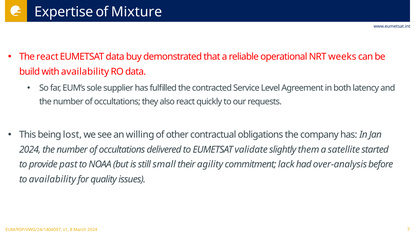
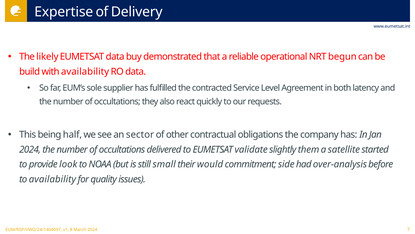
Mixture: Mixture -> Delivery (137, 12)
The react: react -> likely (47, 57)
weeks: weeks -> begun (342, 57)
lost: lost -> half (72, 134)
willing: willing -> sector (140, 134)
past: past -> look (68, 164)
agility: agility -> would (210, 164)
lack: lack -> side (286, 164)
